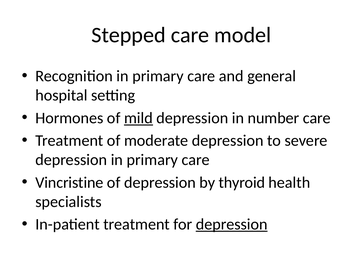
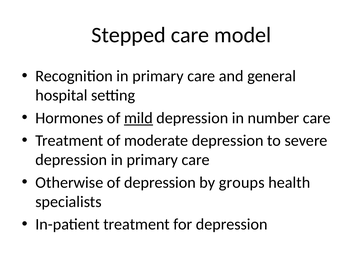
Vincristine: Vincristine -> Otherwise (69, 183)
thyroid: thyroid -> groups (242, 183)
depression underline: present -> none (232, 225)
